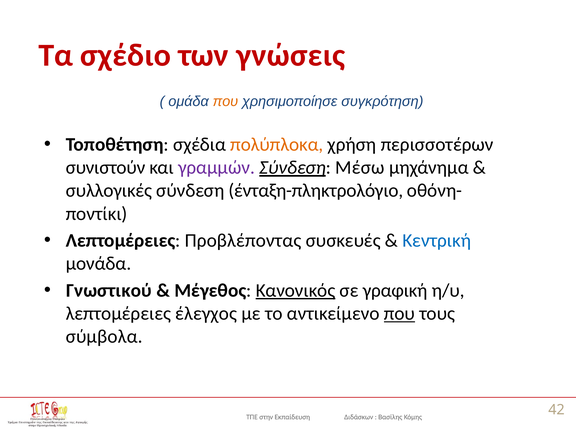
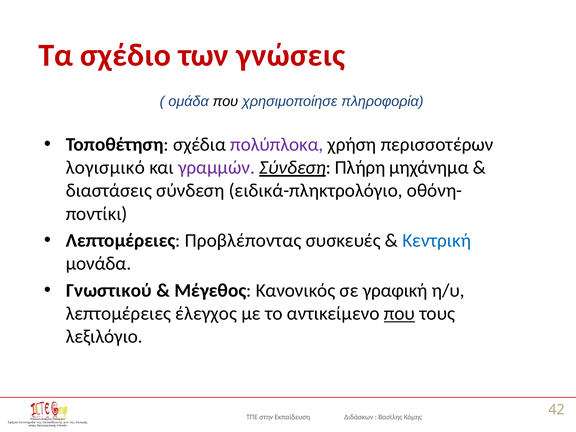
που colour: orange -> black (225, 101)
συγκρότηση: συγκρότηση -> πληροφορία (382, 101)
πολύπλοκα colour: orange -> purple (277, 145)
συνιστούν: συνιστούν -> λογισμικό (105, 168)
Μέσω: Μέσω -> Πλήρη (360, 168)
συλλογικές: συλλογικές -> διαστάσεις (109, 191)
ένταξη-πληκτρολόγιο: ένταξη-πληκτρολόγιο -> ειδικά-πληκτρολόγιο (316, 191)
Κανονικός underline: present -> none (295, 290)
σύμβολα: σύμβολα -> λεξιλόγιο (104, 337)
